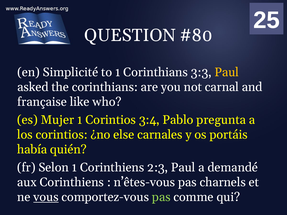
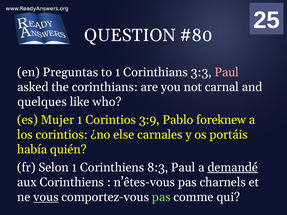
Simplicité: Simplicité -> Preguntas (70, 72)
Paul colour: yellow -> pink (227, 72)
française: française -> quelques (42, 102)
3:4: 3:4 -> 3:9 (149, 120)
pregunta: pregunta -> foreknew (221, 120)
2:3: 2:3 -> 8:3 (158, 168)
demandé underline: none -> present (233, 168)
